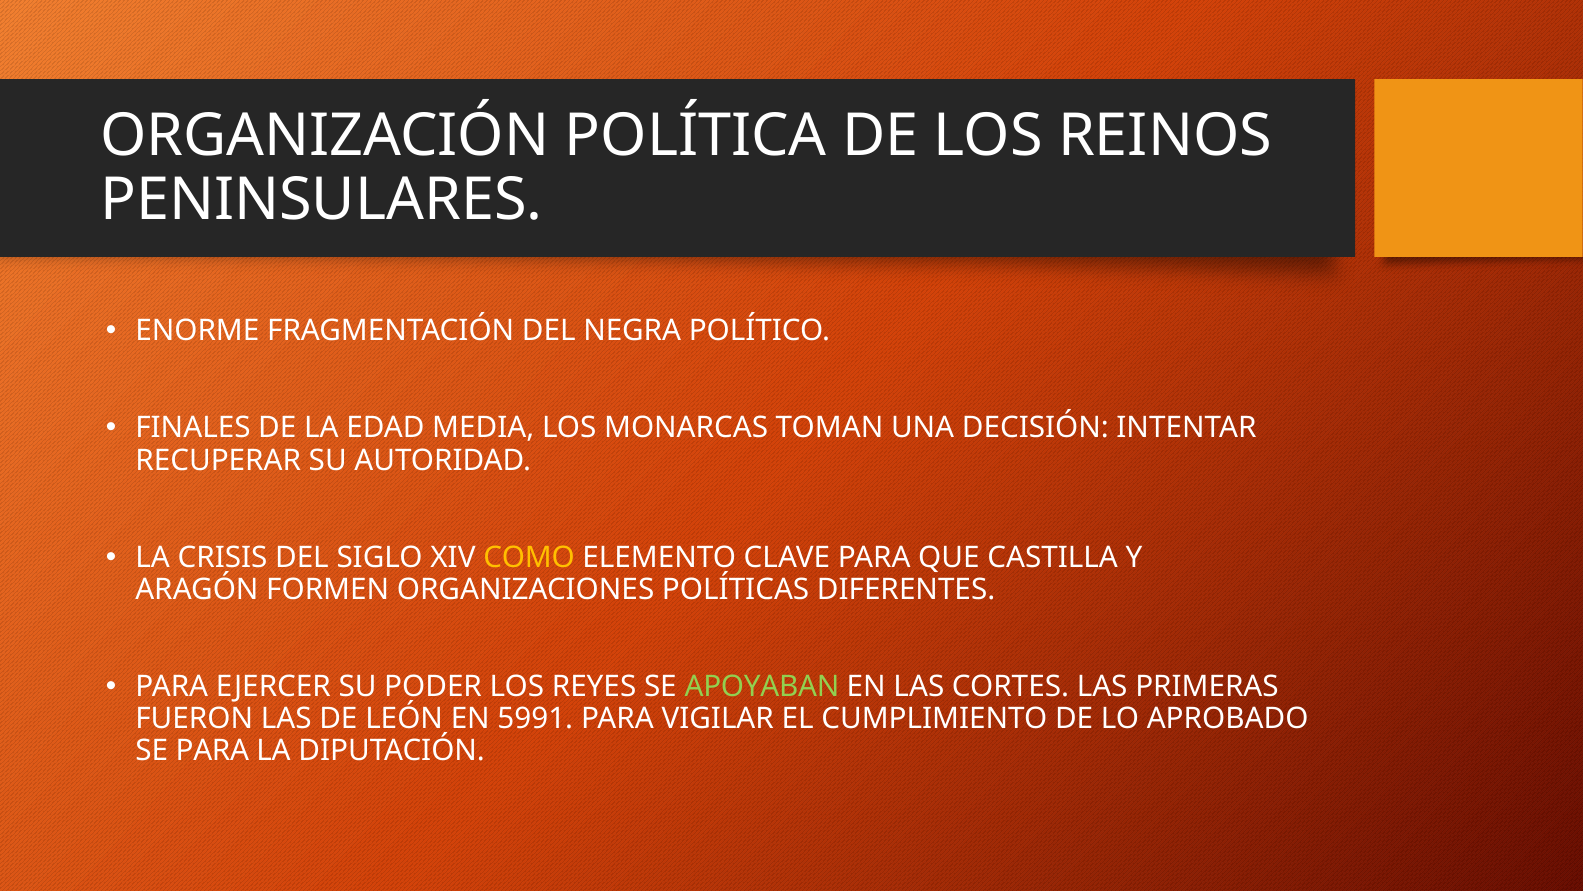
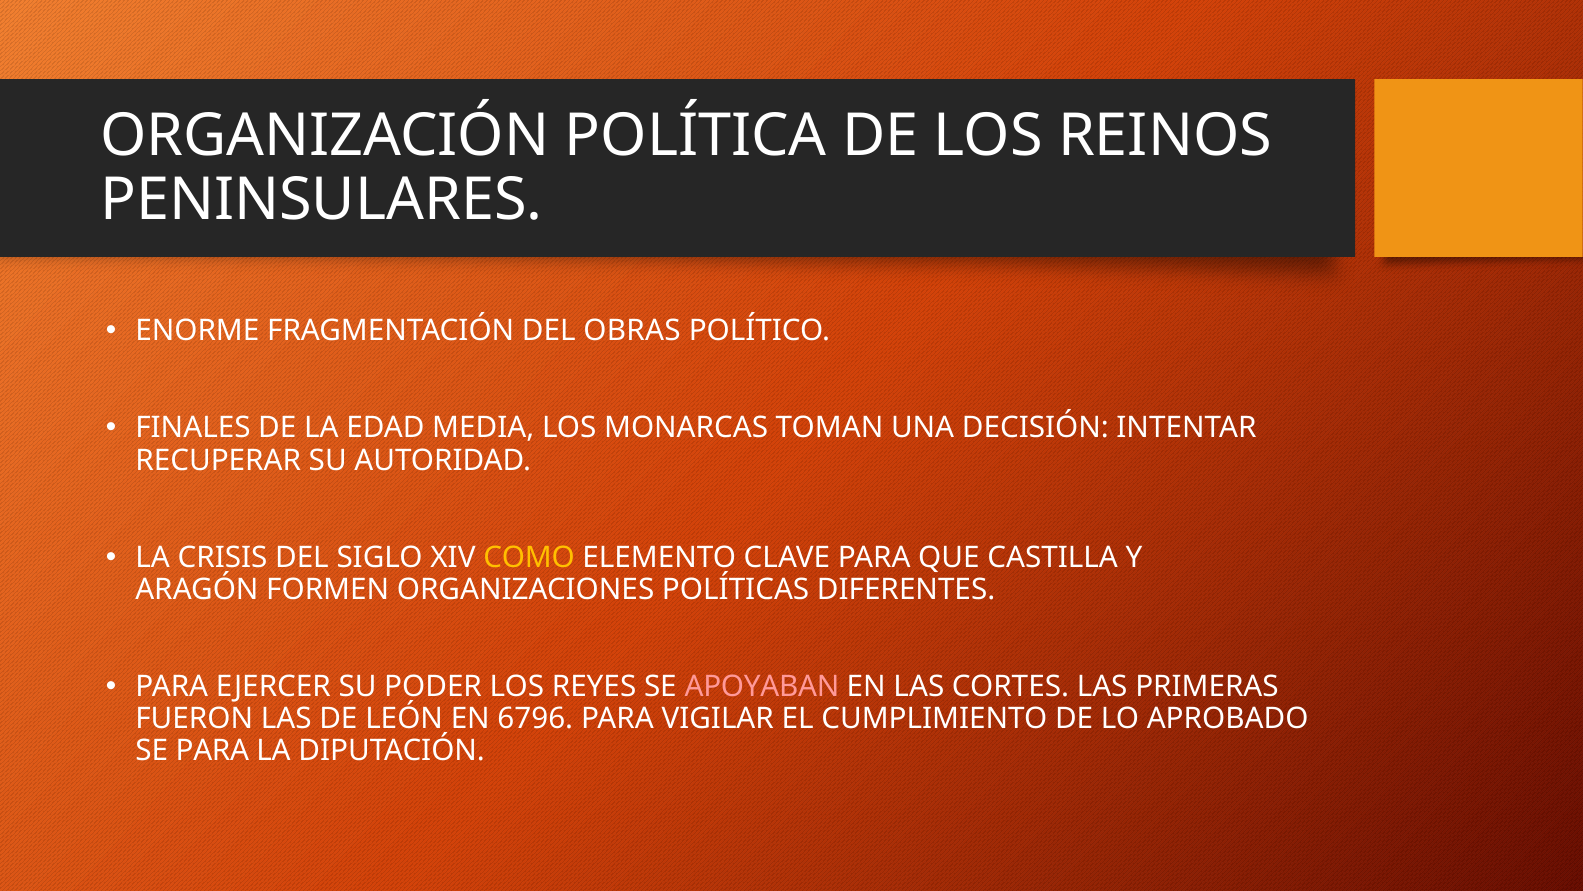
NEGRA: NEGRA -> OBRAS (632, 331)
APOYABAN colour: light green -> pink (762, 686)
5991: 5991 -> 6796 (535, 718)
